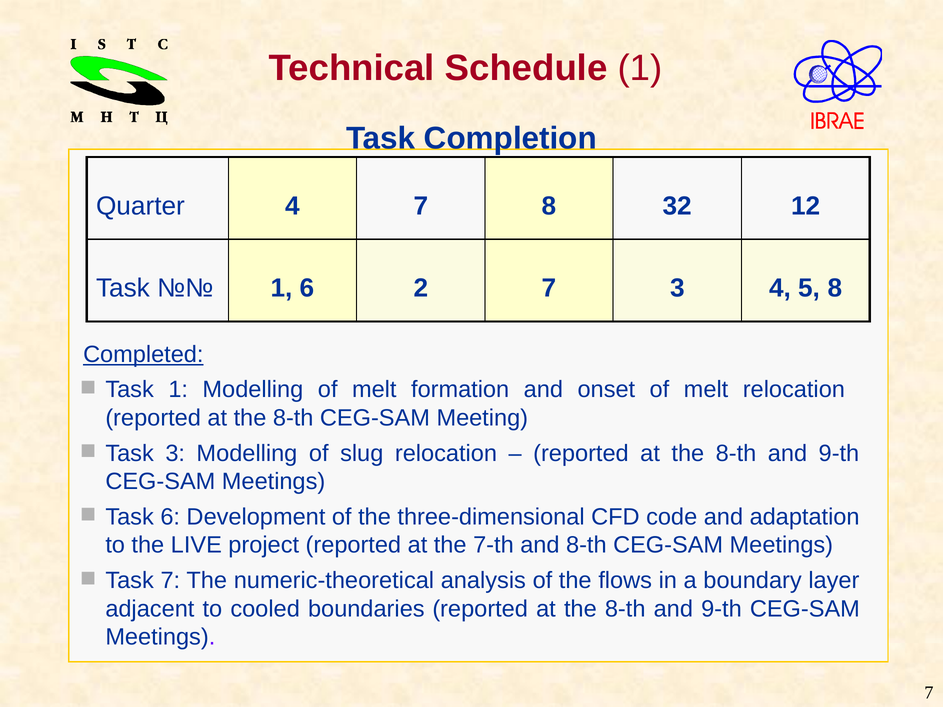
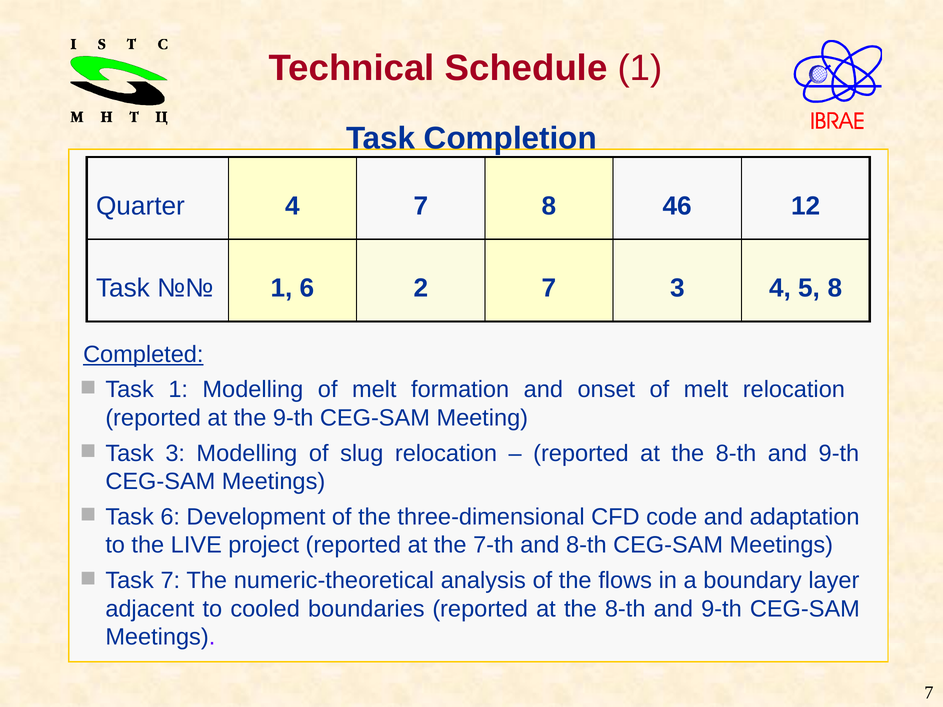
32: 32 -> 46 (677, 206)
8-th: 8-th -> 9-th (293, 418)
